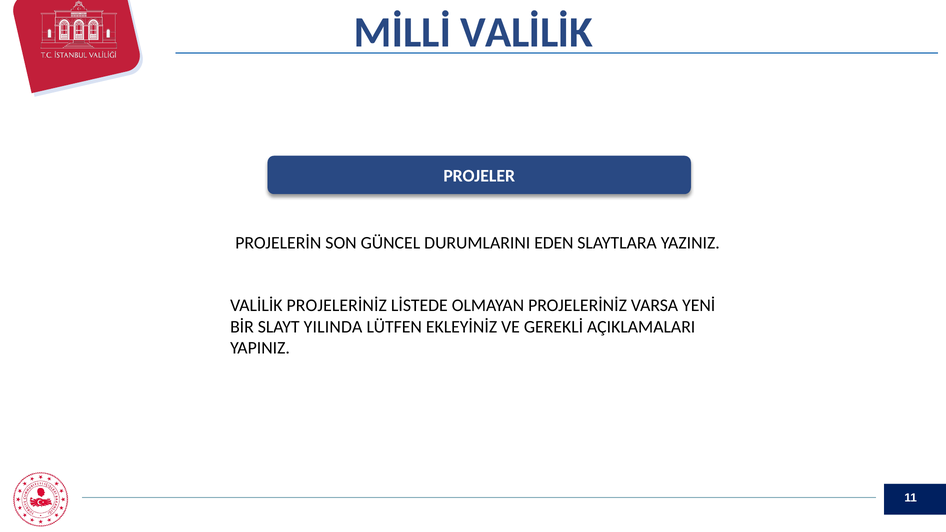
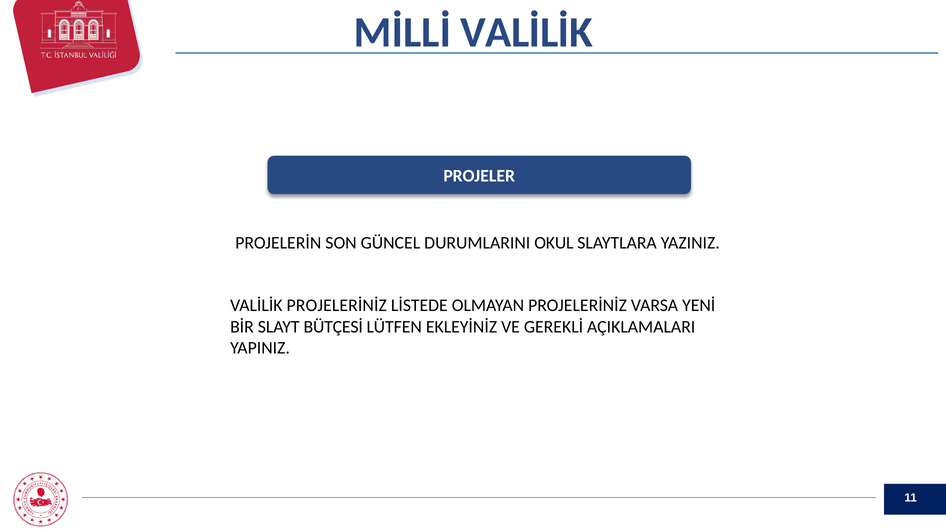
EDEN: EDEN -> OKUL (554, 243)
YILINDA: YILINDA -> BÜTÇESİ (333, 327)
